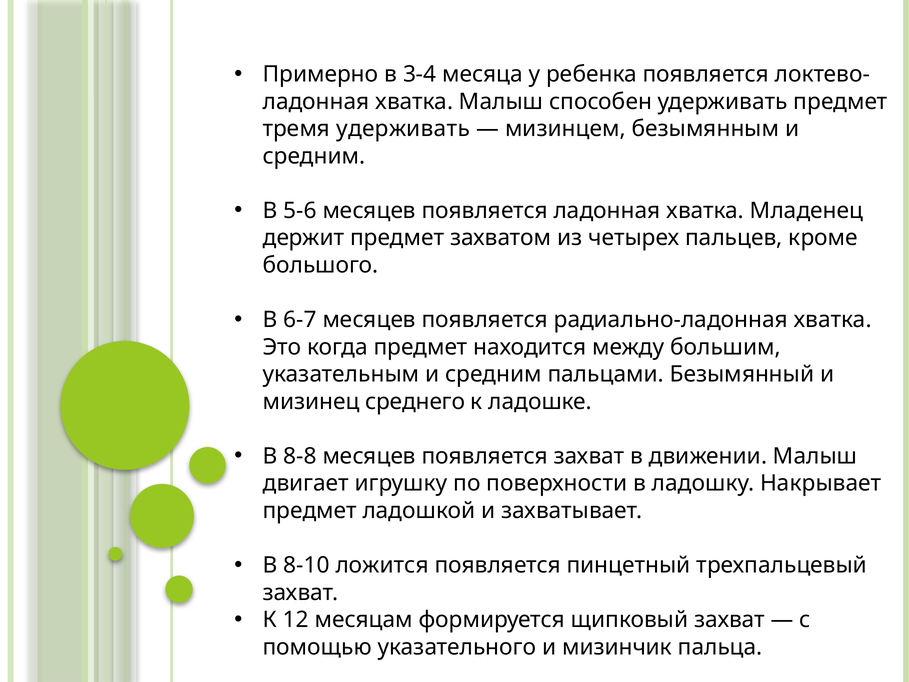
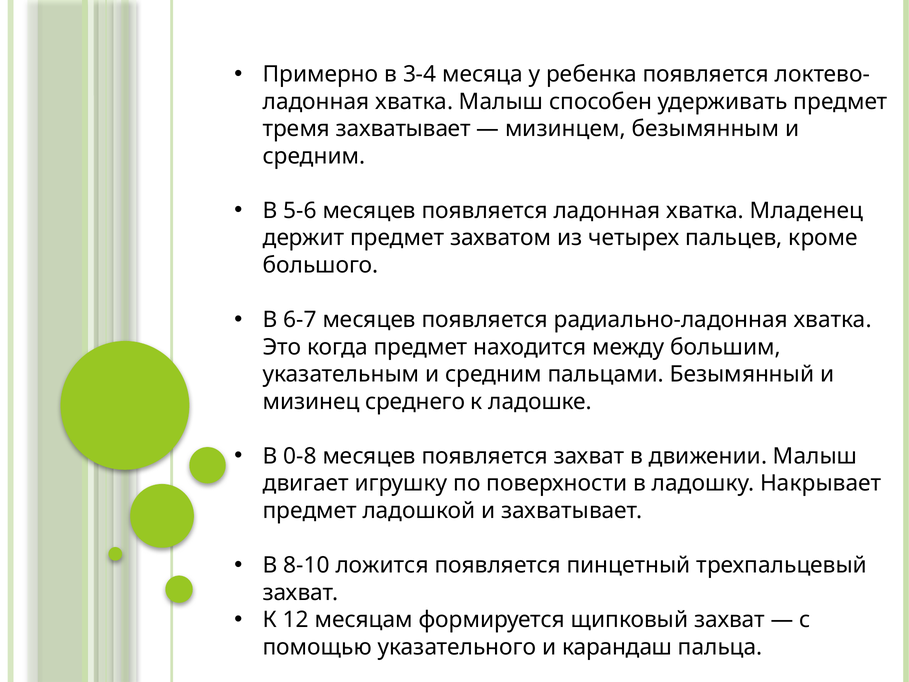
тремя удерживать: удерживать -> захватывает (403, 129)
8-8: 8-8 -> 0-8 (300, 456)
мизинчик: мизинчик -> карандаш (617, 647)
